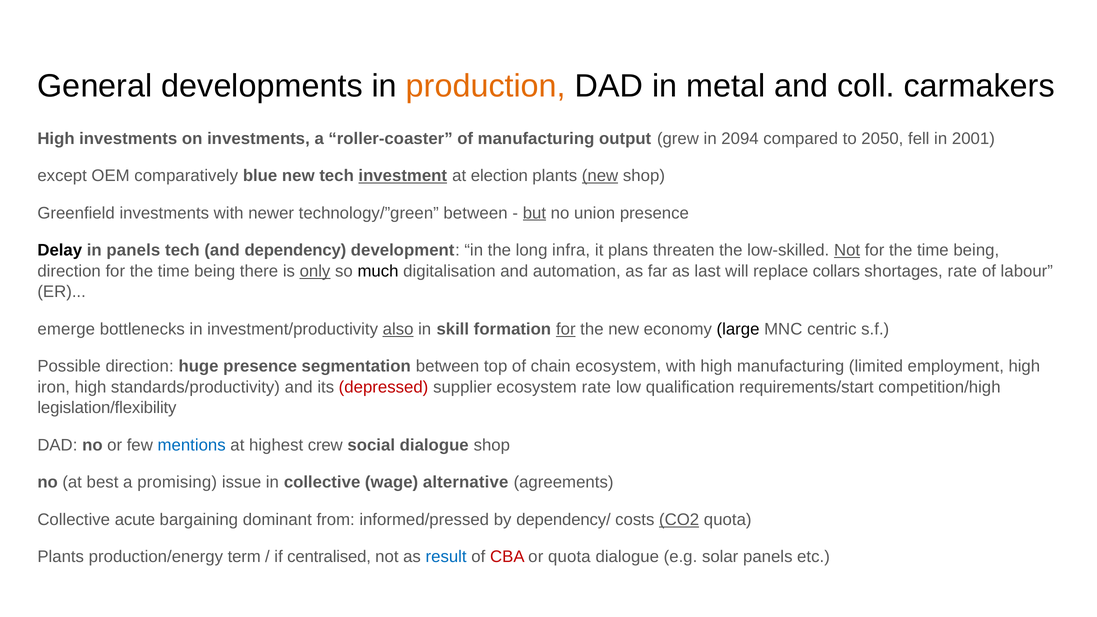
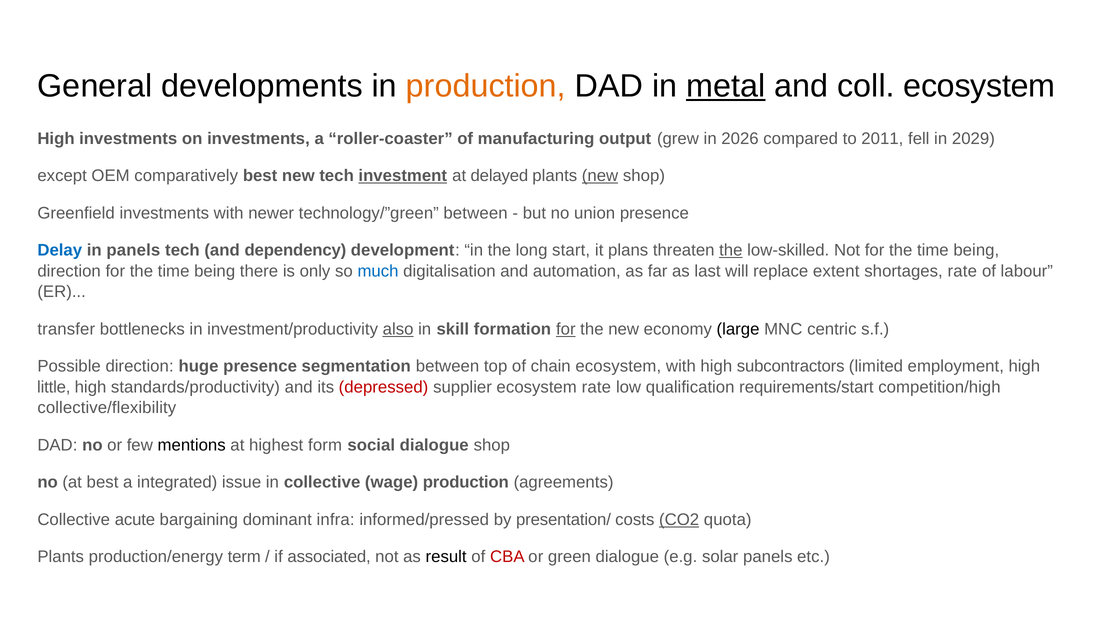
metal underline: none -> present (726, 86)
coll carmakers: carmakers -> ecosystem (979, 86)
2094: 2094 -> 2026 (740, 139)
2050: 2050 -> 2011 (882, 139)
2001: 2001 -> 2029 (973, 139)
comparatively blue: blue -> best (260, 176)
election: election -> delayed (499, 176)
but underline: present -> none (534, 213)
Delay colour: black -> blue (60, 250)
infra: infra -> start (571, 250)
the underline: none -> present (731, 250)
Not underline: present -> none (847, 250)
only underline: present -> none (315, 271)
much colour: black -> blue (378, 271)
collars: collars -> extent (836, 271)
emerge: emerge -> transfer (66, 329)
high manufacturing: manufacturing -> subcontractors (791, 366)
iron: iron -> little (54, 387)
legislation/flexibility: legislation/flexibility -> collective/flexibility (107, 408)
mentions colour: blue -> black (192, 445)
crew: crew -> form (325, 445)
promising: promising -> integrated (177, 482)
wage alternative: alternative -> production (466, 482)
from: from -> infra (336, 520)
dependency/: dependency/ -> presentation/ (563, 520)
centralised: centralised -> associated (329, 557)
result colour: blue -> black (446, 557)
or quota: quota -> green (569, 557)
